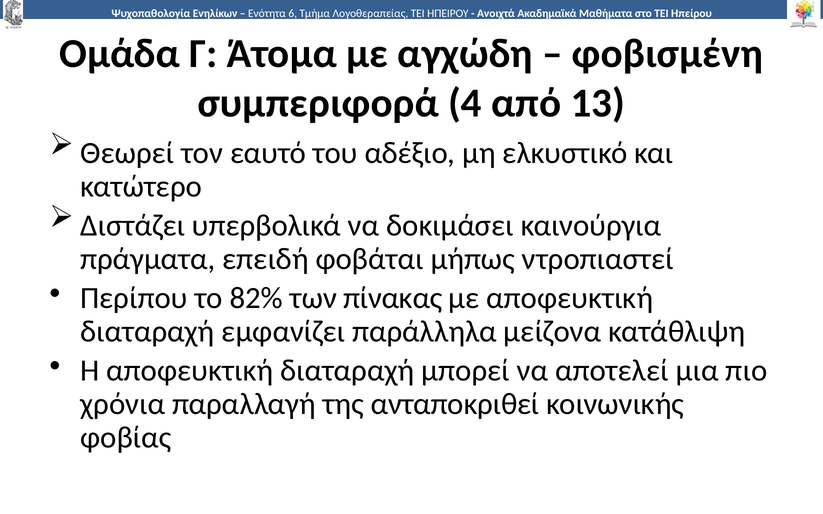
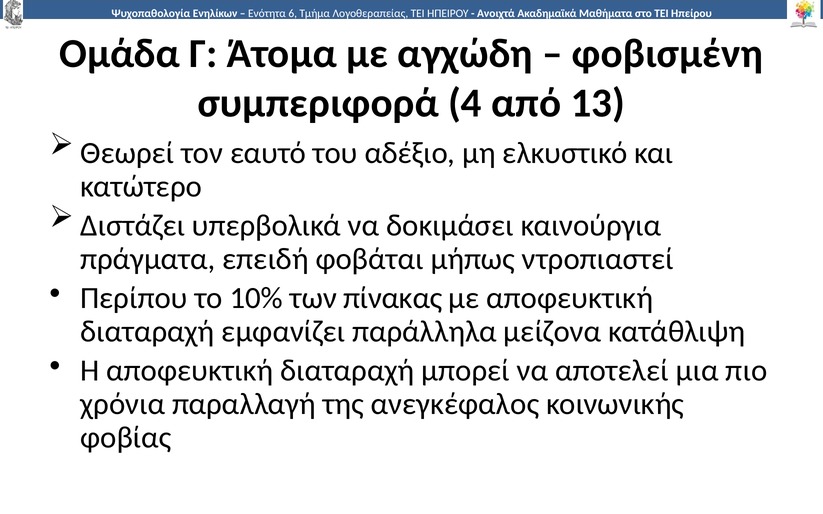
82%: 82% -> 10% (256, 298)
ανταποκριθεί: ανταποκριθεί -> ανεγκέφαλος (455, 404)
